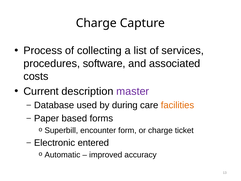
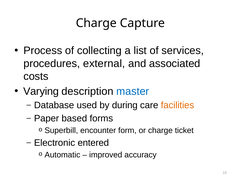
software: software -> external (104, 63)
Current: Current -> Varying (41, 91)
master colour: purple -> blue (133, 91)
